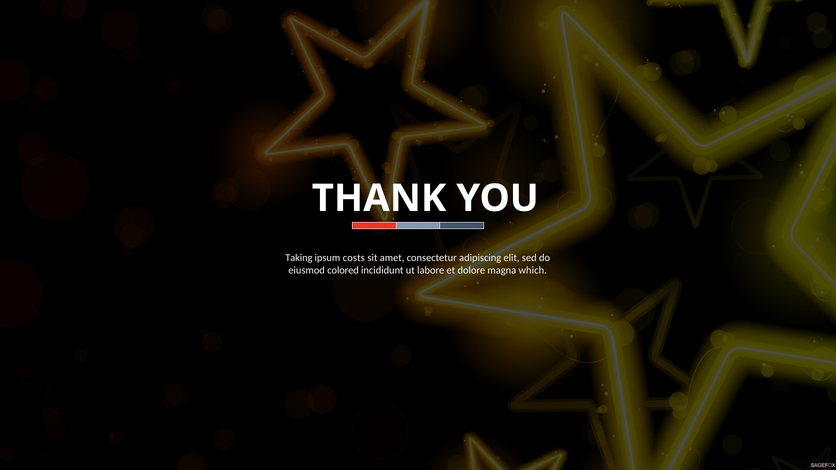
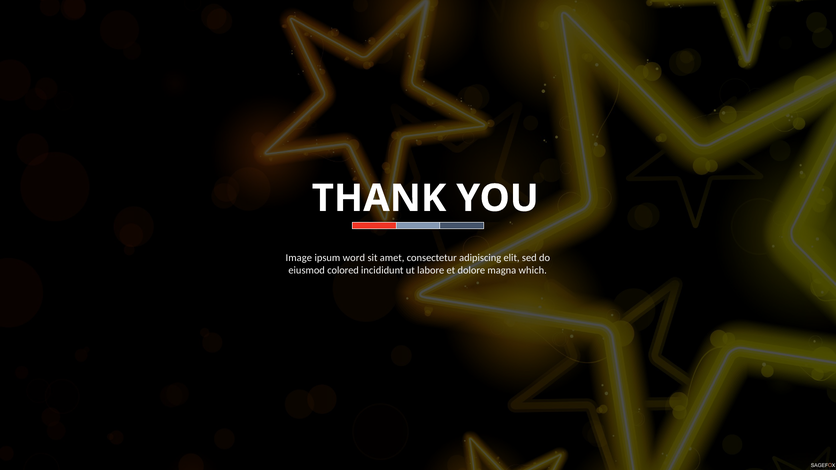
Taking: Taking -> Image (299, 258)
costs: costs -> word (354, 258)
